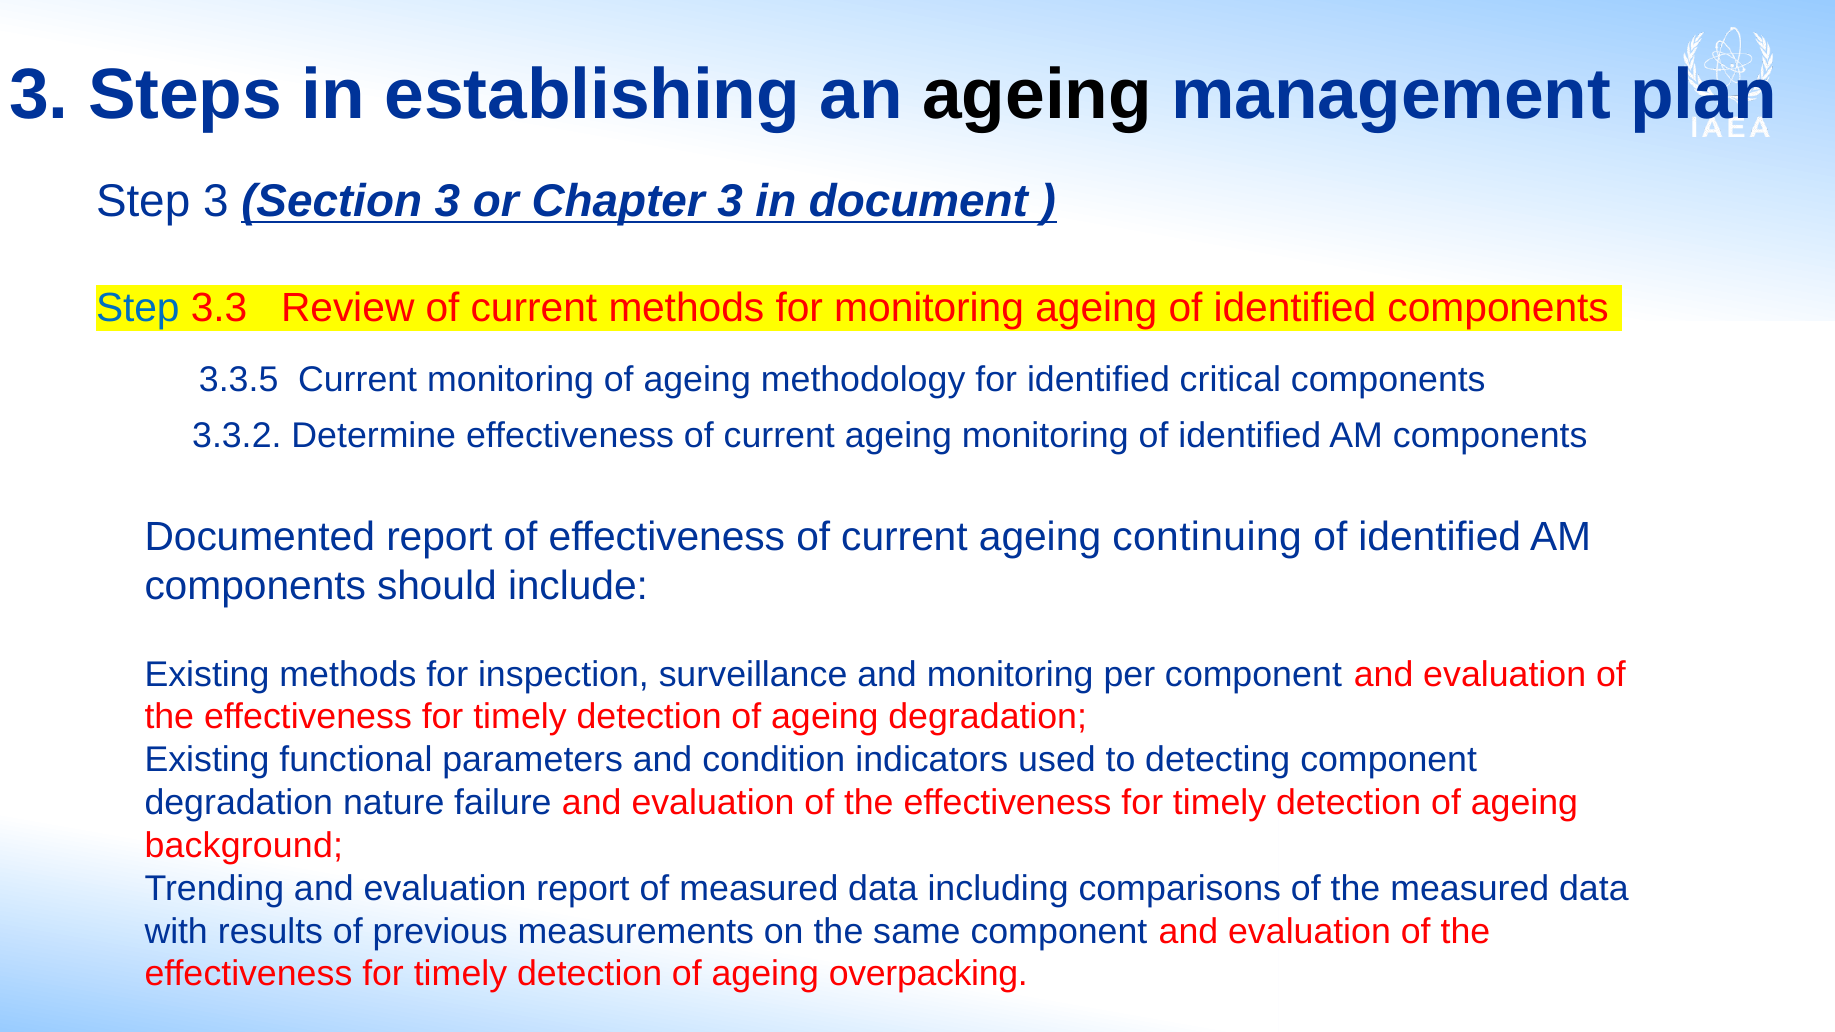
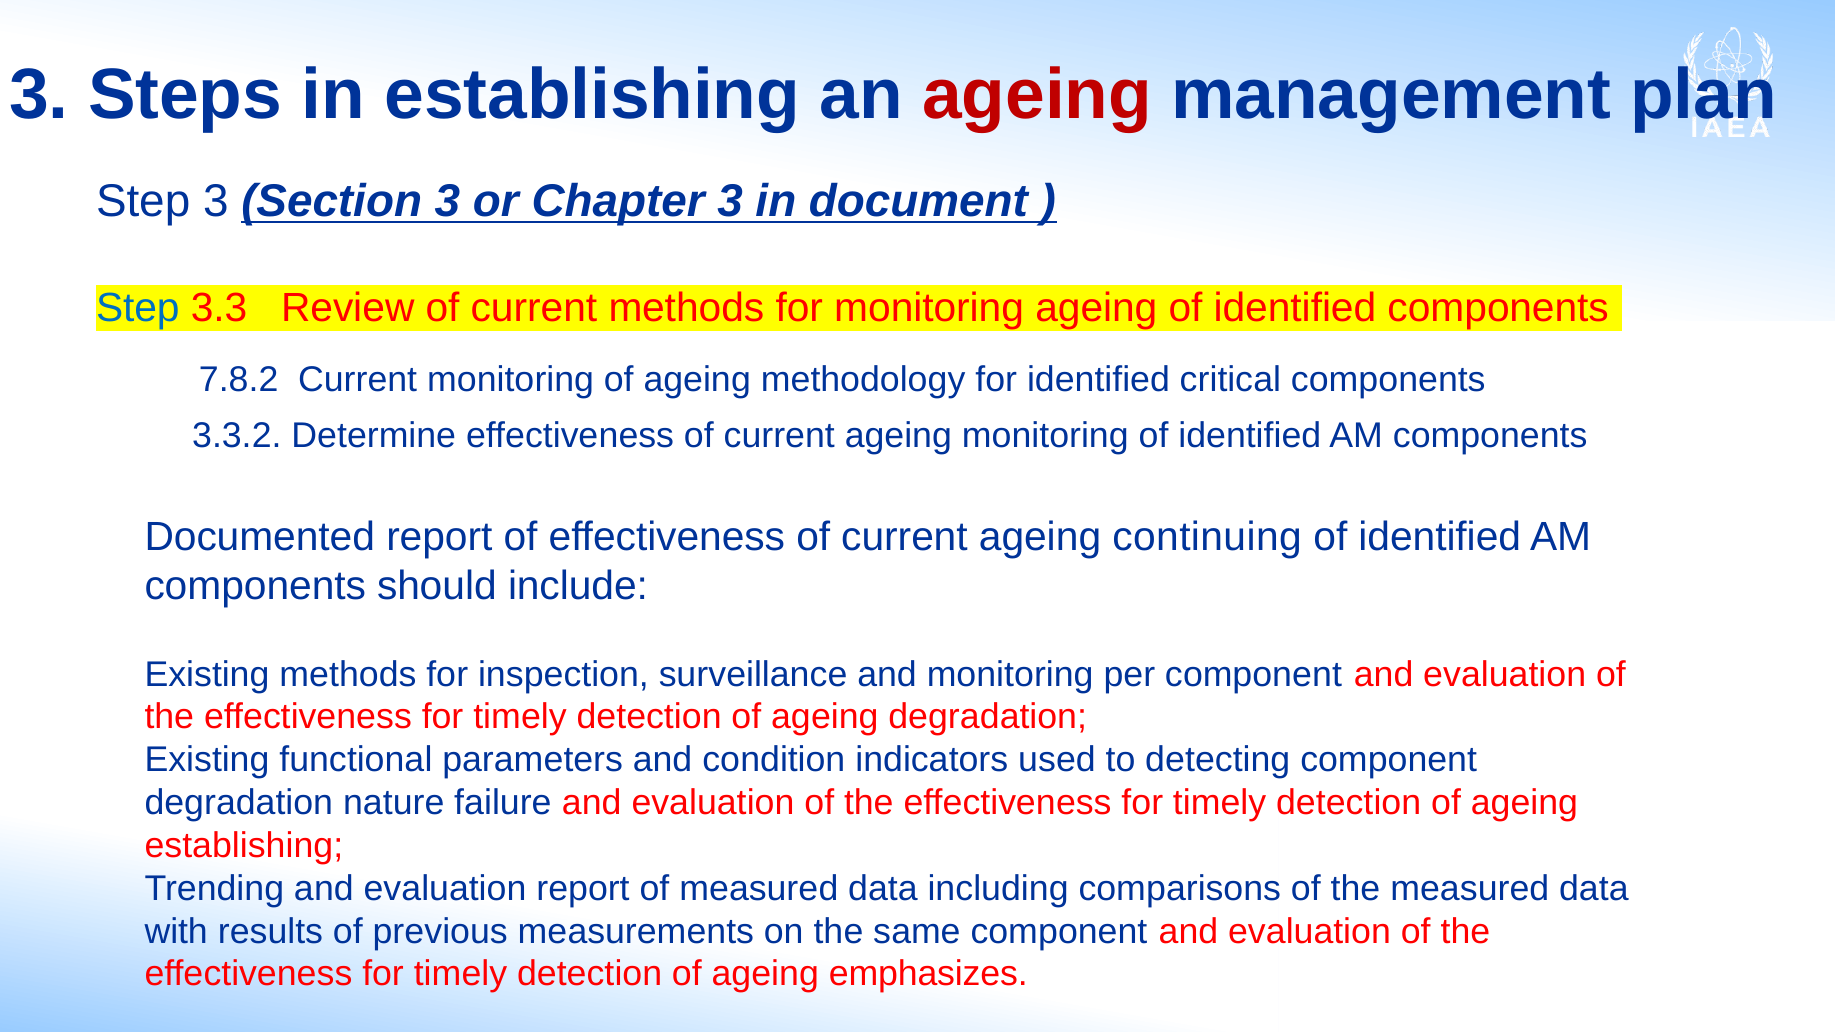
ageing colour: black -> red (1037, 95)
3.3.5: 3.3.5 -> 7.8.2 (239, 380)
background: background -> establishing (244, 846)
overpacking: overpacking -> emphasizes (928, 974)
